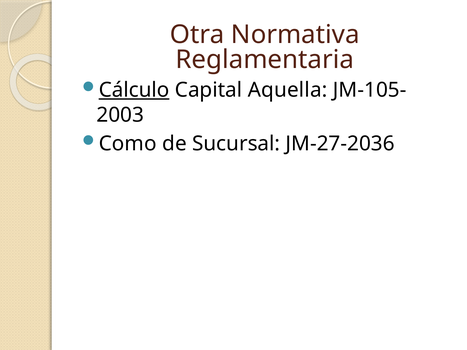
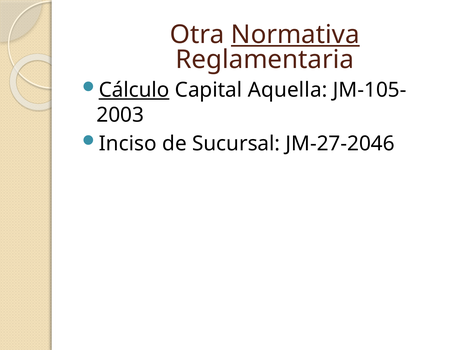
Normativa underline: none -> present (295, 35)
Como: Como -> Inciso (128, 144)
JM-27-2036: JM-27-2036 -> JM-27-2046 (340, 144)
